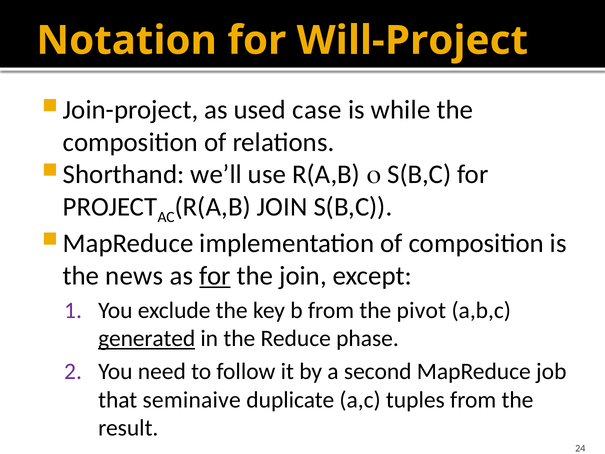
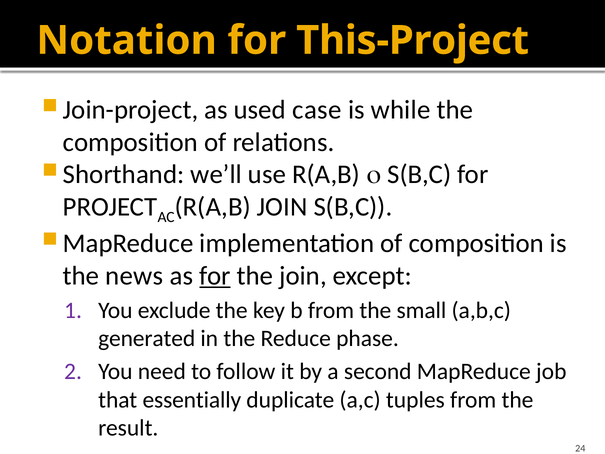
Will-Project: Will-Project -> This-Project (413, 41)
pivot: pivot -> small (421, 310)
generated underline: present -> none (147, 339)
seminaive: seminaive -> essentially (192, 400)
